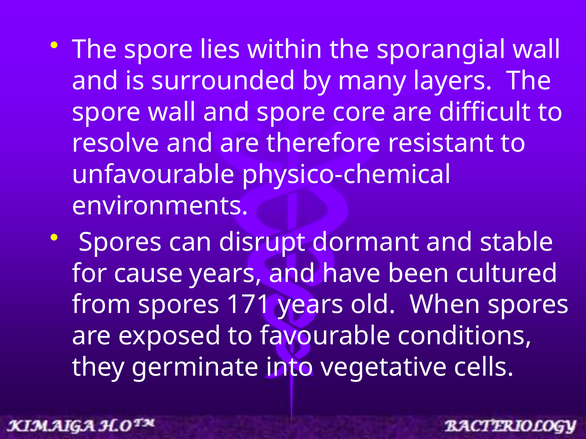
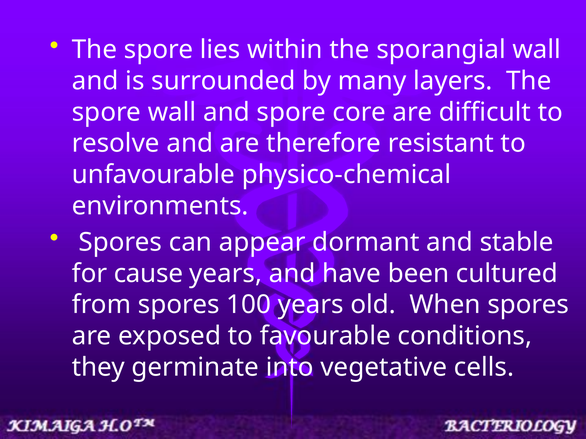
disrupt: disrupt -> appear (262, 242)
171: 171 -> 100 (249, 305)
